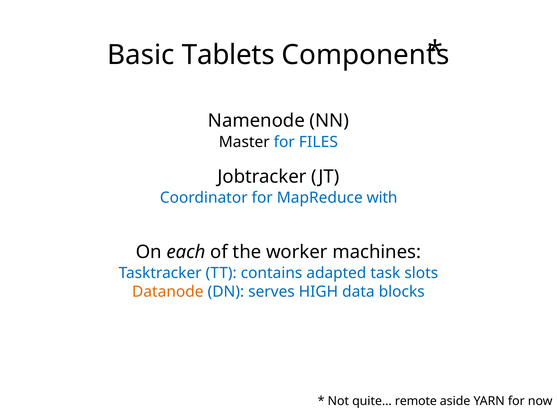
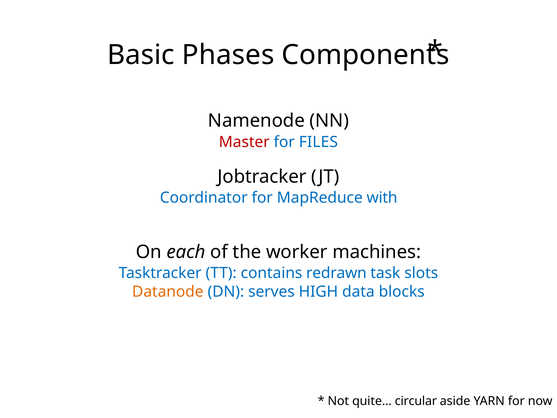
Tablets: Tablets -> Phases (228, 55)
Master colour: black -> red (244, 142)
adapted: adapted -> redrawn (336, 273)
remote: remote -> circular (416, 401)
